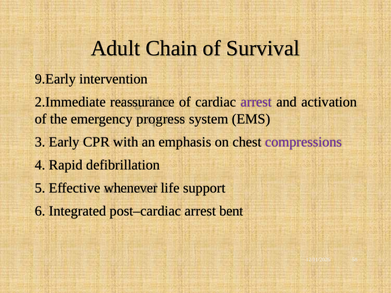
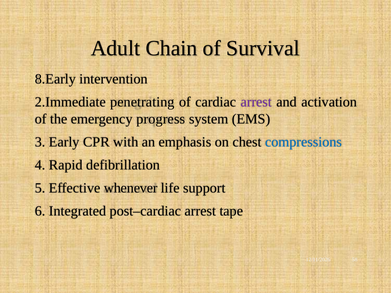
9.Early: 9.Early -> 8.Early (55, 79)
reassurance: reassurance -> penetrating (142, 102)
compressions colour: purple -> blue (303, 142)
bent: bent -> tape (231, 211)
